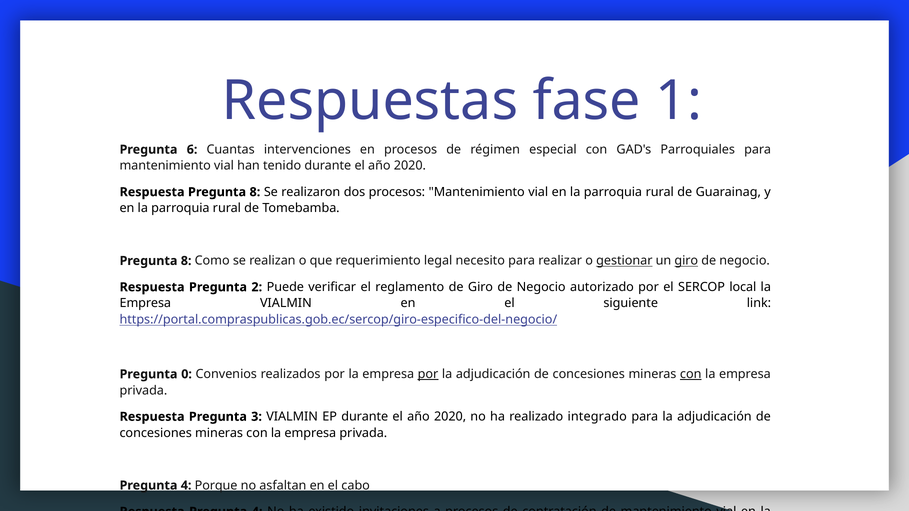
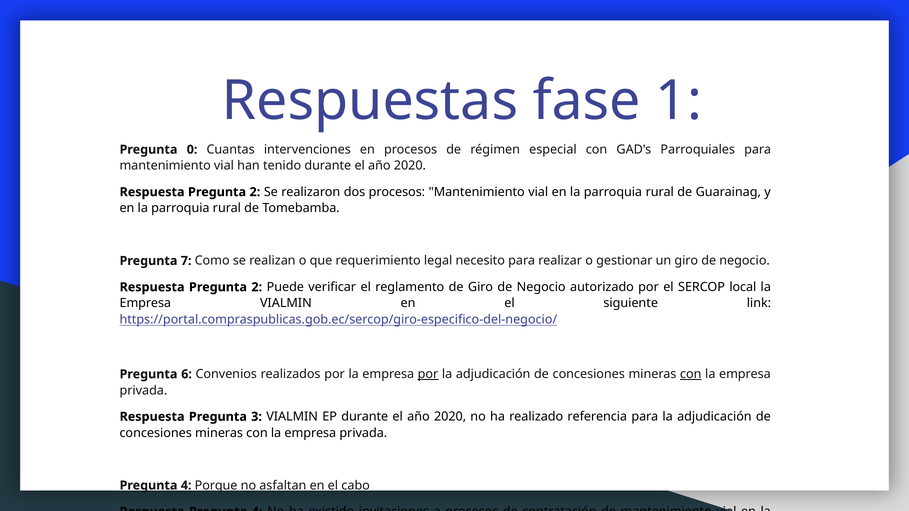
6: 6 -> 0 (192, 150)
8: 8 -> 2 (255, 192)
8: 8 -> 7 (186, 261)
gestionar underline: present -> none (624, 261)
giro underline: present -> none (686, 261)
0: 0 -> 6 (187, 374)
integrado: integrado -> referencia (597, 417)
